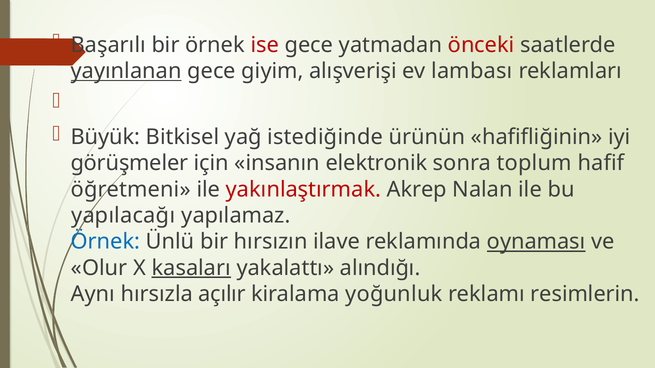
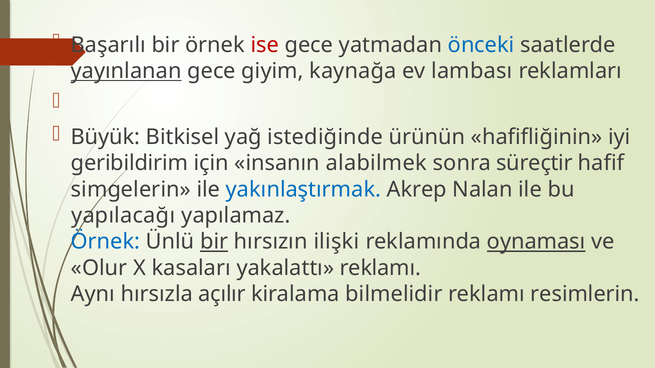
önceki colour: red -> blue (481, 45)
alışverişi: alışverişi -> kaynağa (353, 71)
görüşmeler: görüşmeler -> geribildirim (129, 163)
elektronik: elektronik -> alabilmek (376, 163)
toplum: toplum -> süreçtir (534, 163)
öğretmeni: öğretmeni -> simgelerin (131, 190)
yakınlaştırmak colour: red -> blue (303, 190)
bir underline: none -> present (214, 242)
ilave: ilave -> ilişki (336, 242)
kasaları underline: present -> none (191, 268)
yakalattı alındığı: alındığı -> reklamı (380, 268)
yoğunluk: yoğunluk -> bilmelidir (394, 294)
